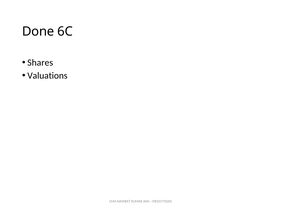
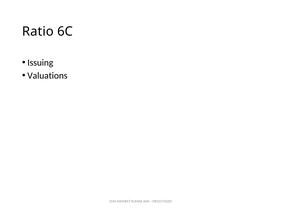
Done: Done -> Ratio (38, 32)
Shares: Shares -> Issuing (40, 63)
